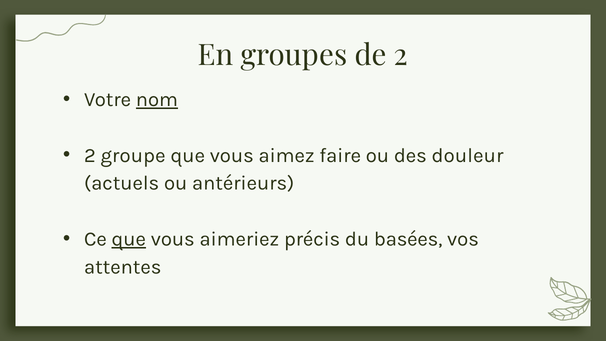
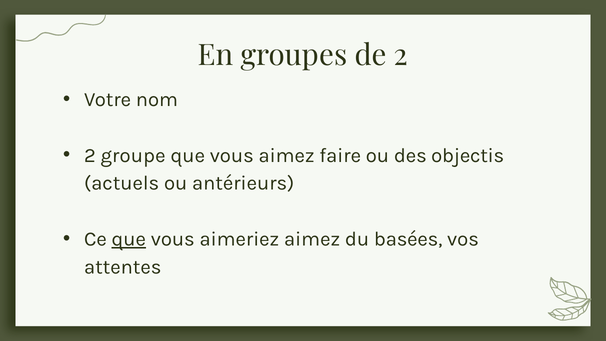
nom underline: present -> none (157, 100)
douleur: douleur -> objectis (468, 155)
aimeriez précis: précis -> aimez (312, 239)
